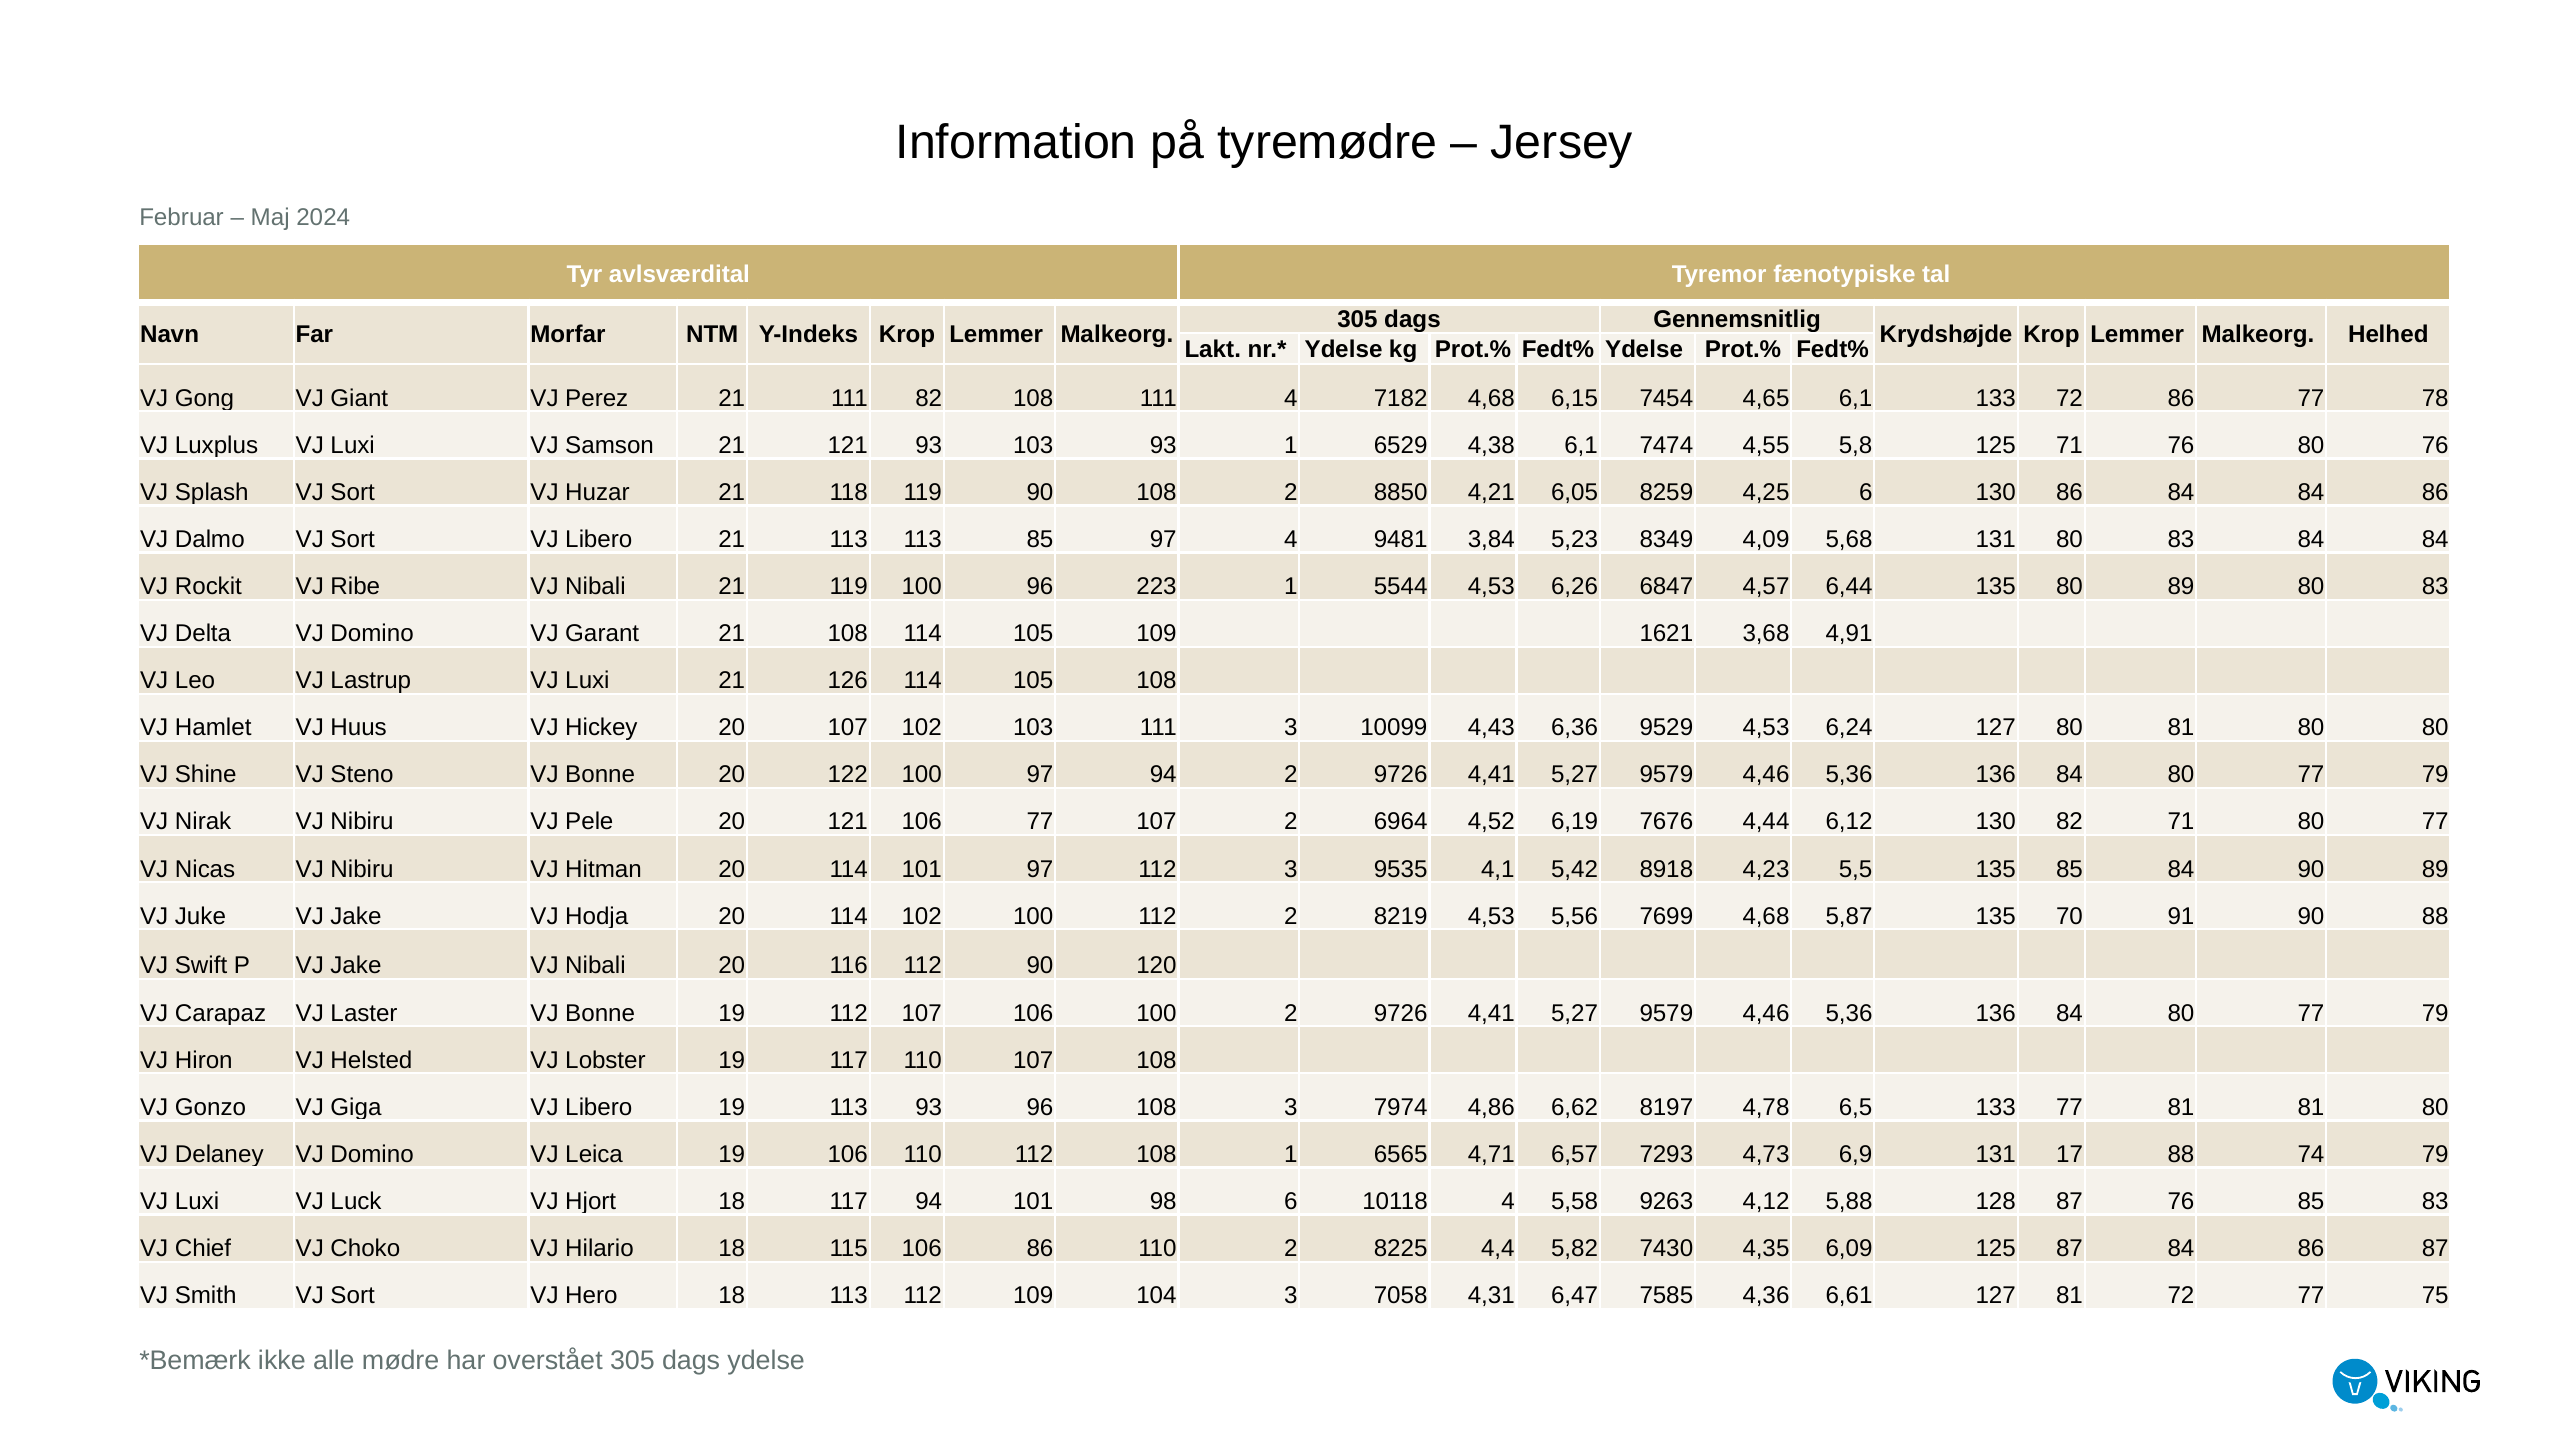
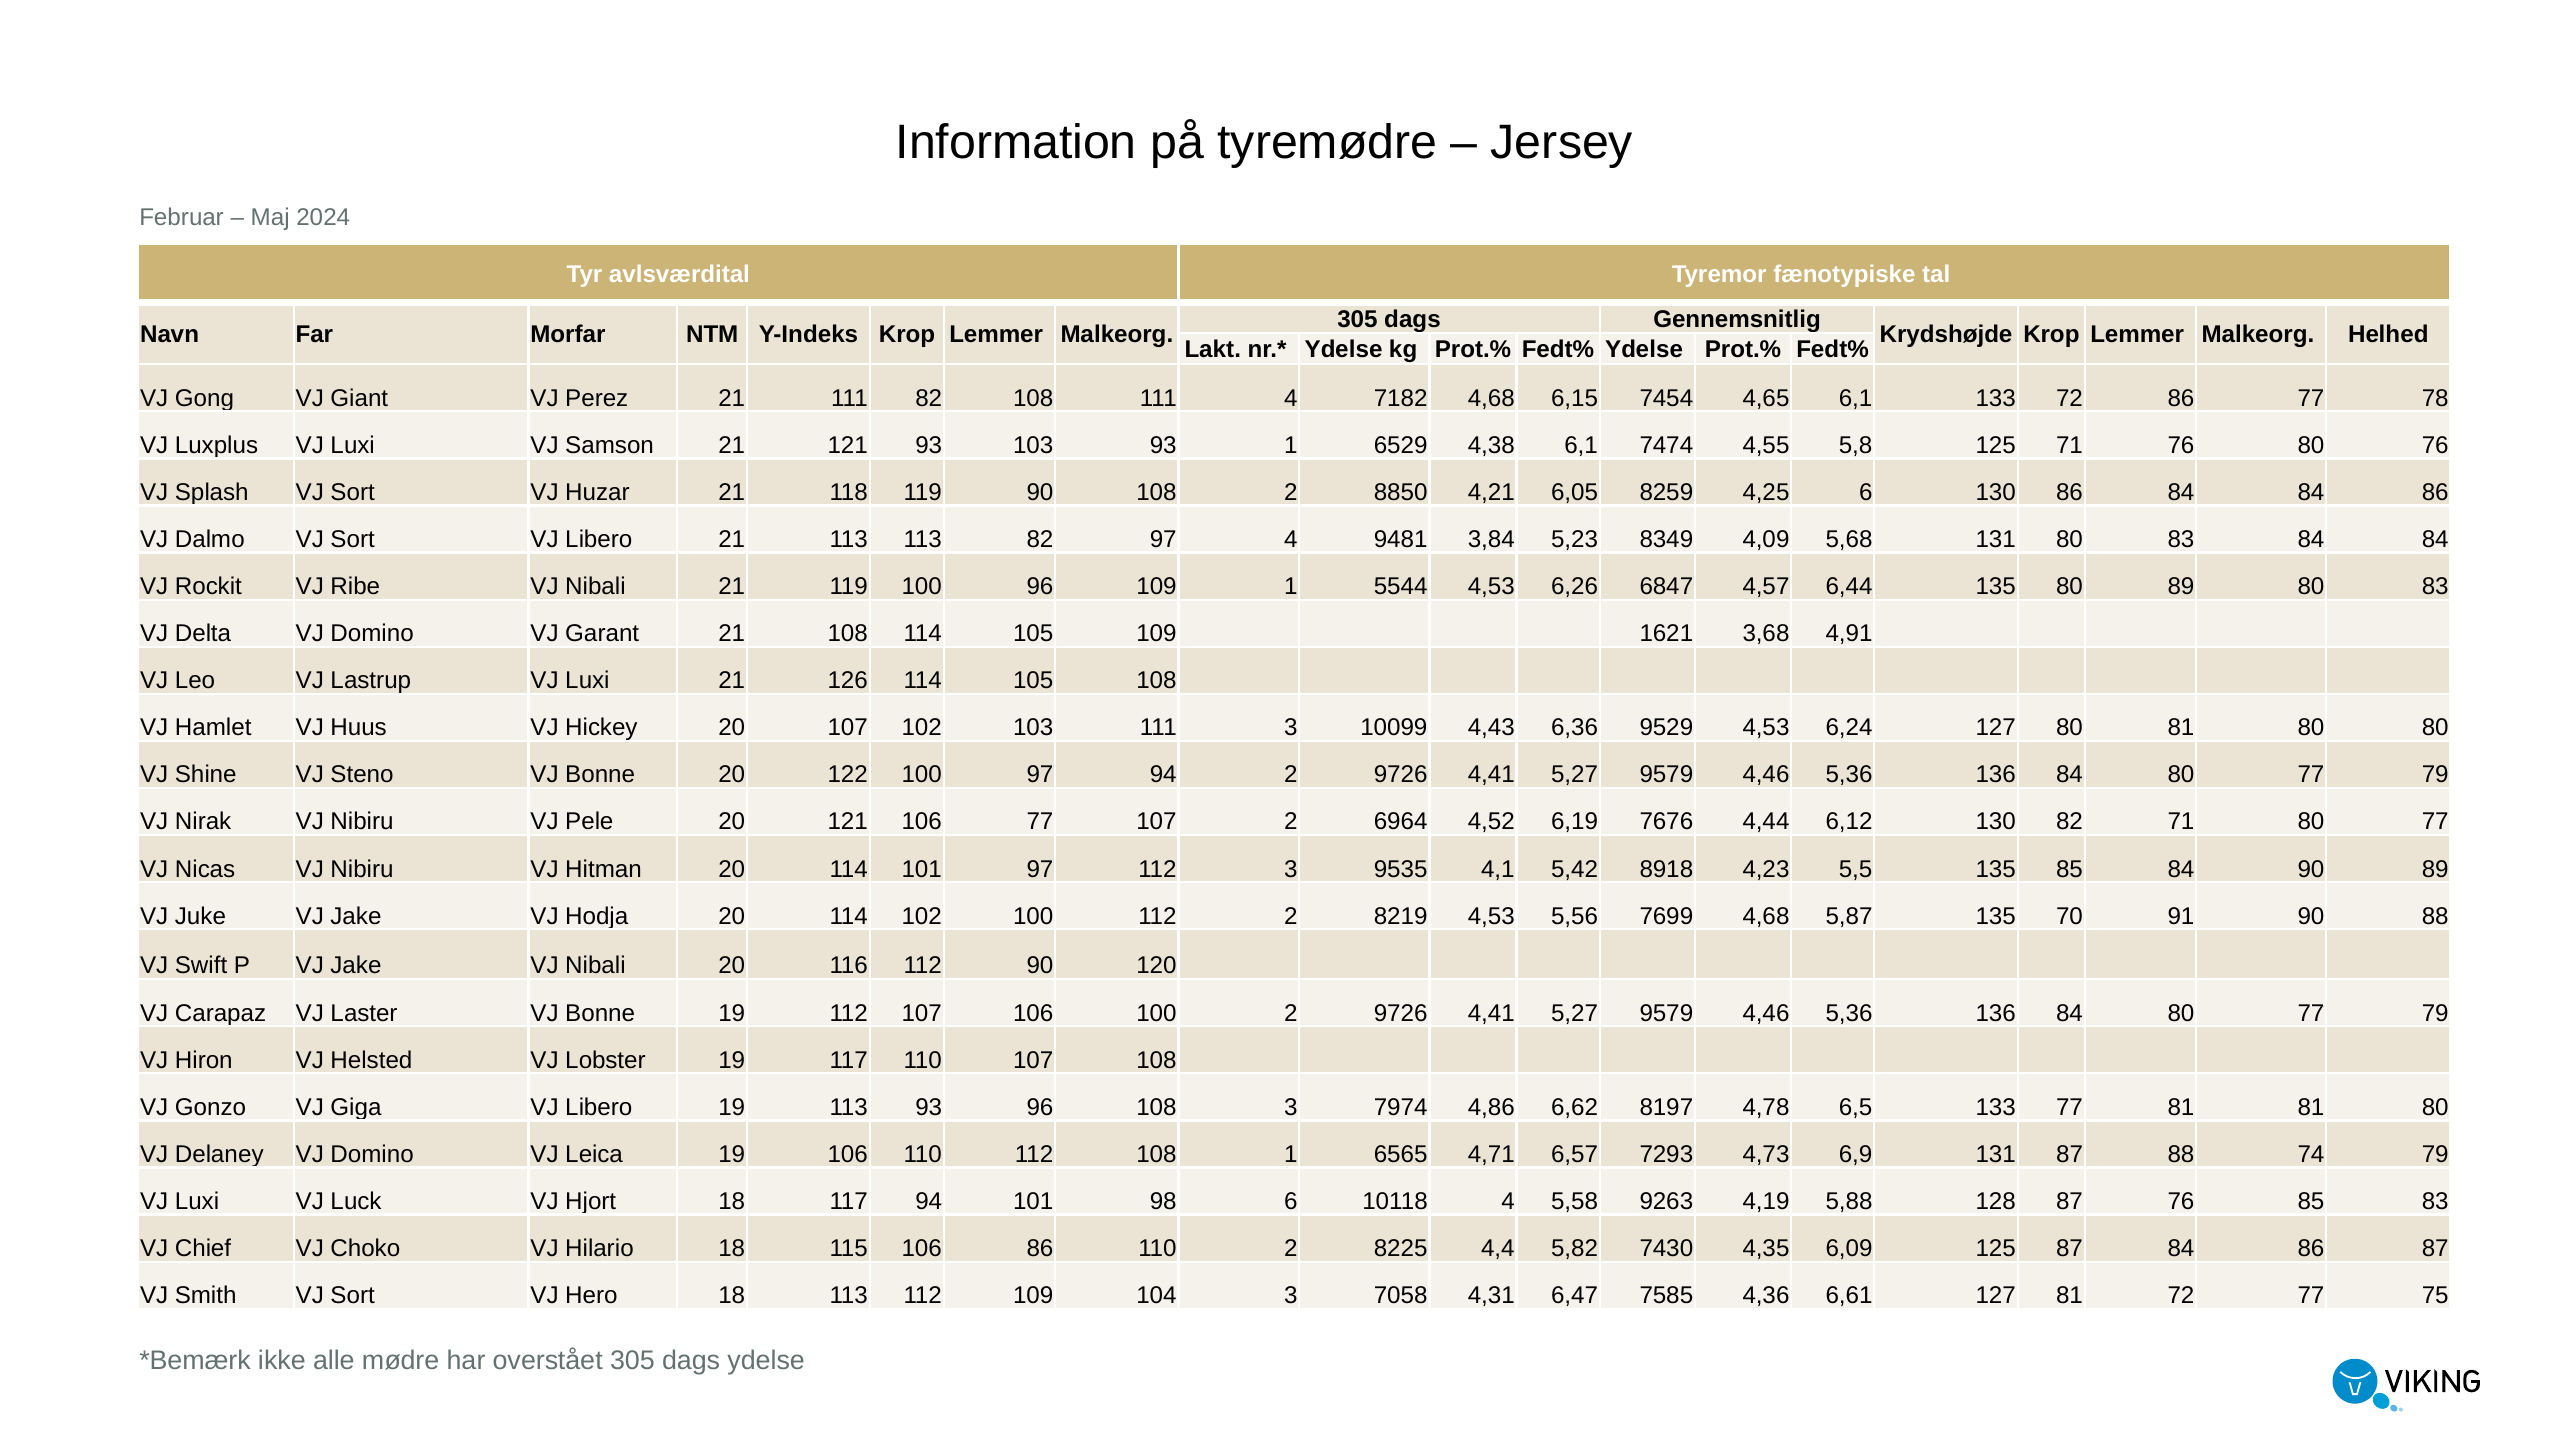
113 85: 85 -> 82 (1040, 539)
96 223: 223 -> 109 (1157, 587)
131 17: 17 -> 87 (2070, 1154)
4,12: 4,12 -> 4,19 (1766, 1201)
